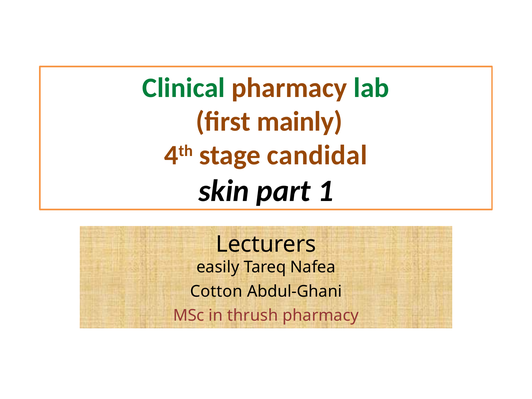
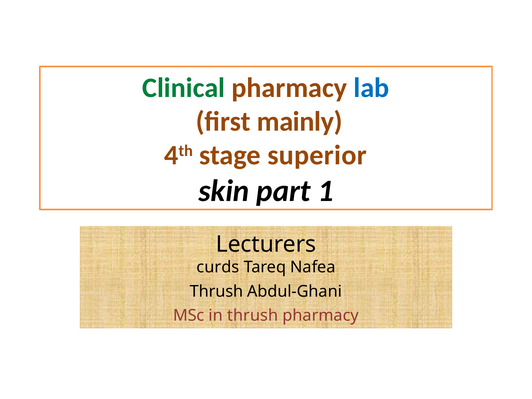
lab colour: green -> blue (371, 88)
candidal: candidal -> superior (317, 155)
easily: easily -> curds (218, 267)
Cotton: Cotton -> Thrush (217, 291)
